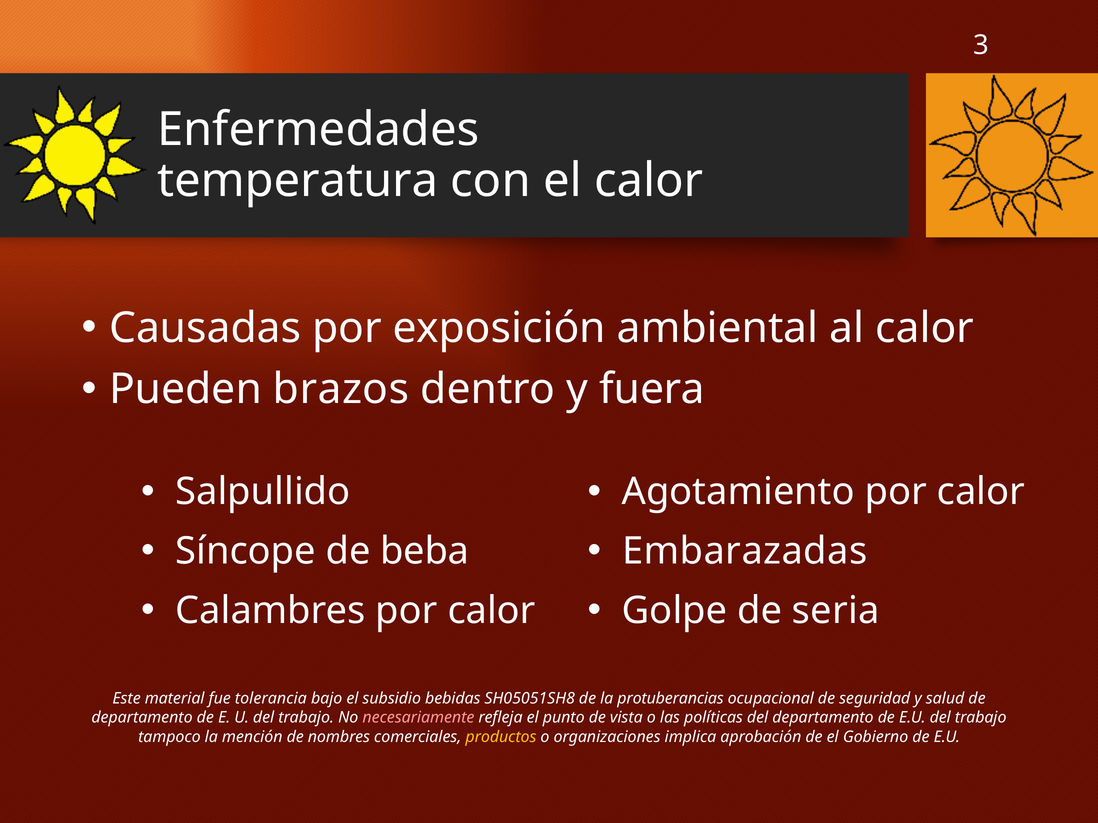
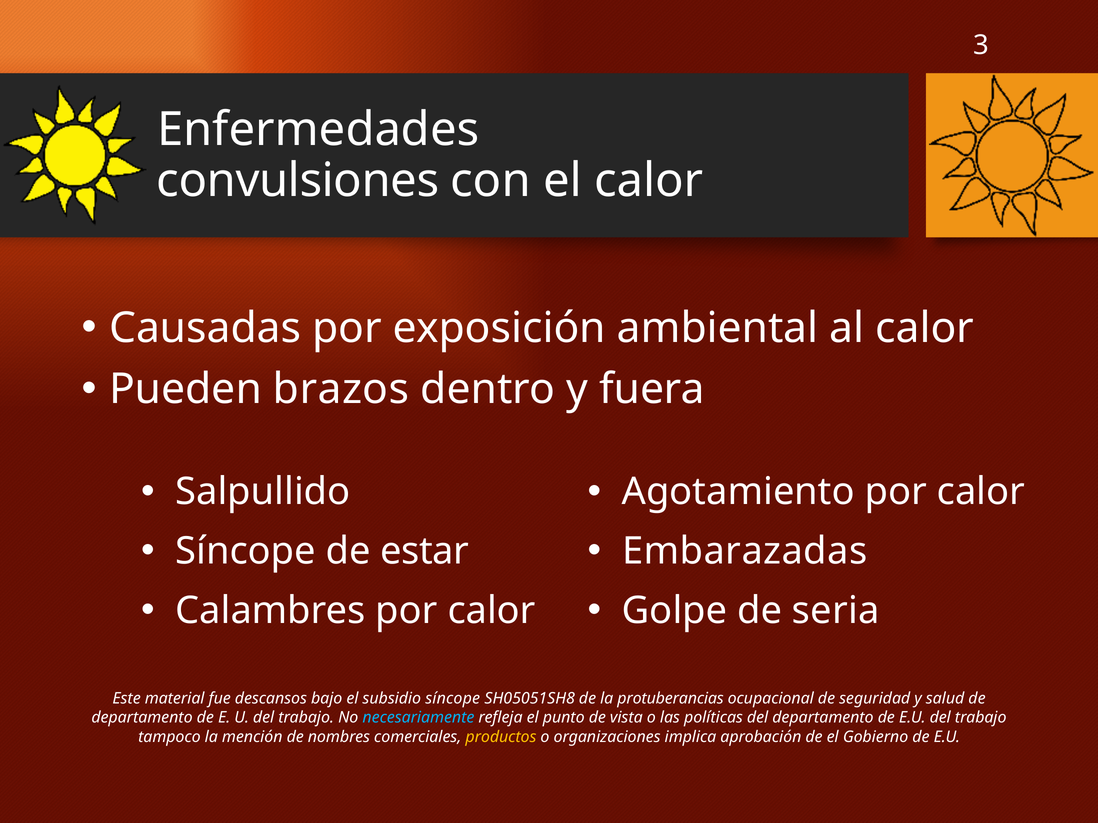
temperatura: temperatura -> convulsiones (298, 181)
beba: beba -> estar (425, 551)
tolerancia: tolerancia -> descansos (271, 699)
subsidio bebidas: bebidas -> síncope (453, 699)
necesariamente colour: pink -> light blue (418, 718)
